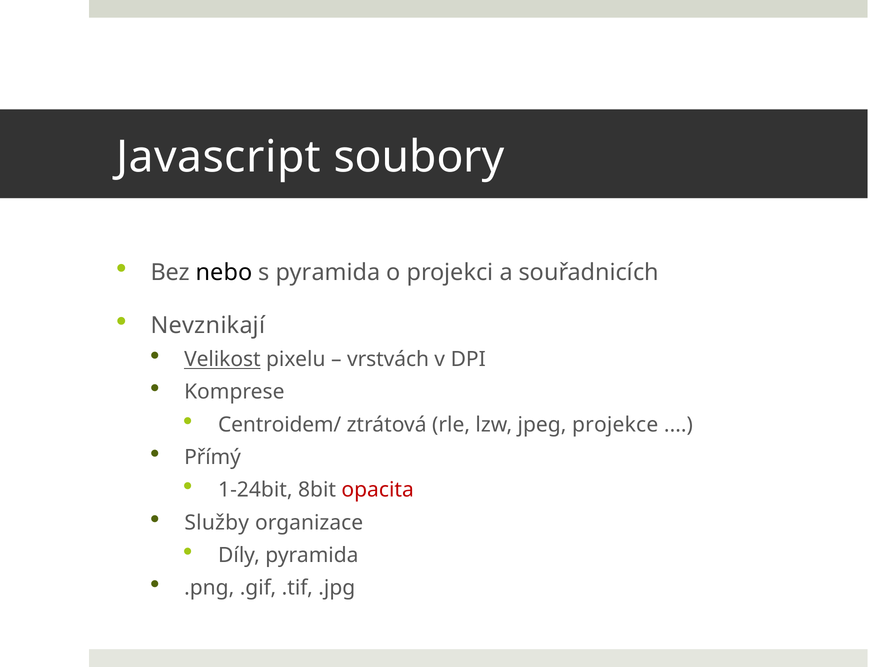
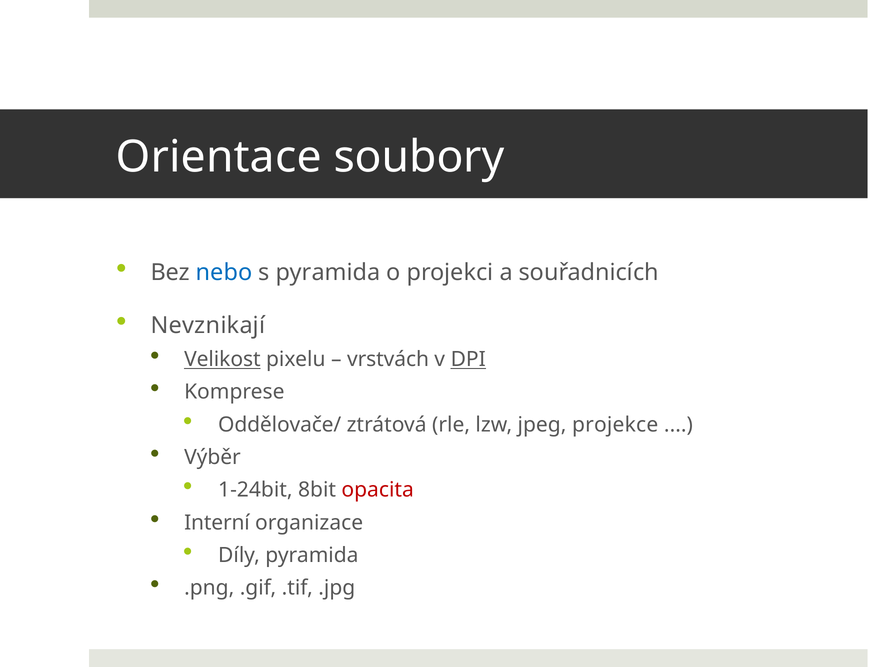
Javascript: Javascript -> Orientace (219, 157)
nebo colour: black -> blue (224, 273)
DPI underline: none -> present (468, 360)
Centroidem/: Centroidem/ -> Oddělovače/ (280, 425)
Přímý: Přímý -> Výběr (212, 458)
Služby: Služby -> Interní (217, 523)
